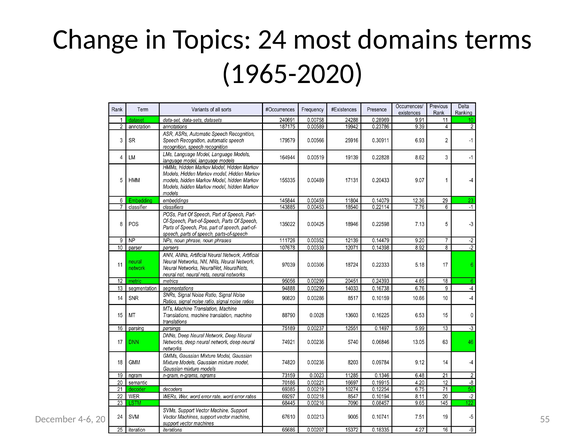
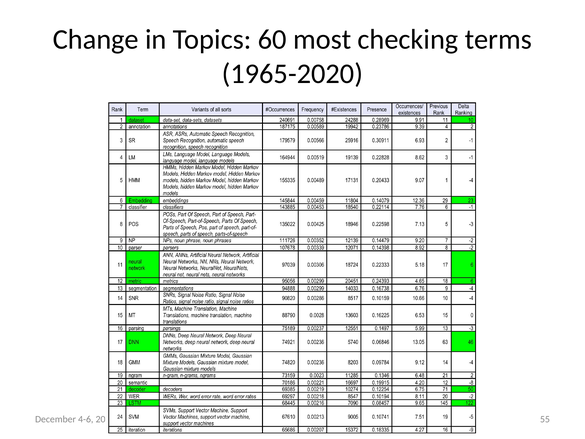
24: 24 -> 60 (272, 40)
domains: domains -> checking (408, 40)
